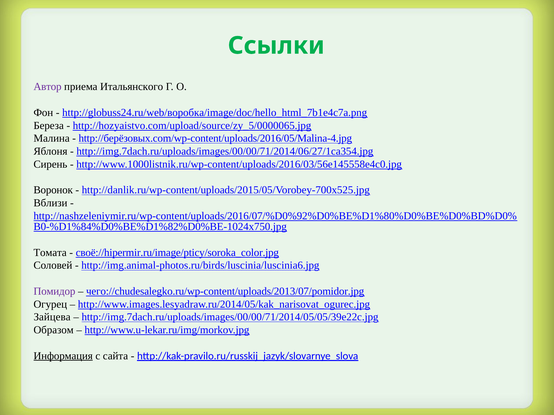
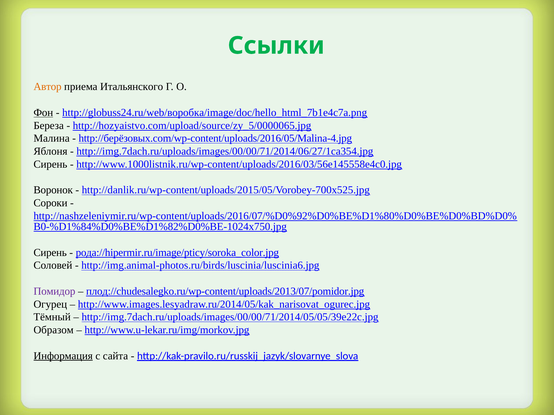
Автор colour: purple -> orange (48, 87)
Фон underline: none -> present (43, 113)
Вблизи: Вблизи -> Сороки (50, 203)
Томата: Томата -> Сирень (50, 253)
своё://hipermir.ru/image/pticy/soroka_color.jpg: своё://hipermir.ru/image/pticy/soroka_color.jpg -> рода://hipermir.ru/image/pticy/soroka_color.jpg (177, 253)
чего://chudesalegko.ru/wp-content/uploads/2013/07/pomidor.jpg: чего://chudesalegko.ru/wp-content/uploads/2013/07/pomidor.jpg -> плод://chudesalegko.ru/wp-content/uploads/2013/07/pomidor.jpg (225, 292)
Зайцева: Зайцева -> Тёмный (52, 317)
